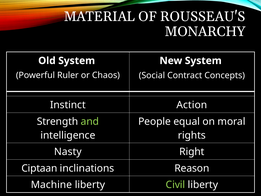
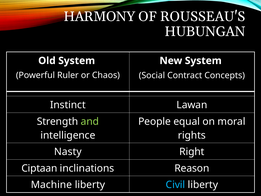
MATERIAL: MATERIAL -> HARMONY (99, 17)
MONARCHY: MONARCHY -> HUBUNGAN (205, 31)
Action: Action -> Lawan (192, 105)
Civil colour: light green -> light blue (175, 184)
